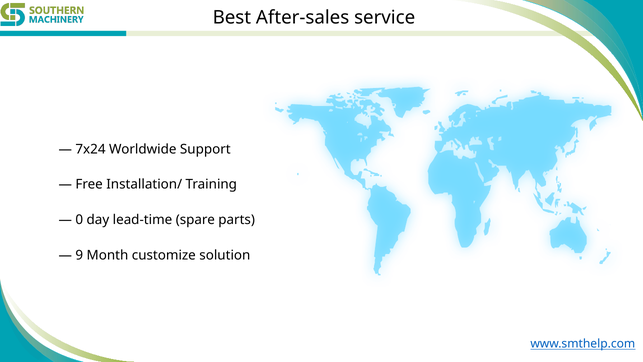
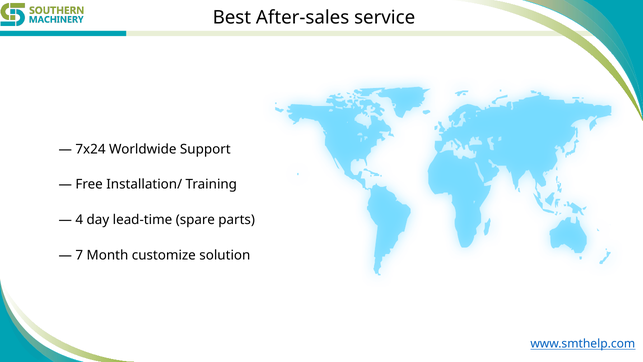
0: 0 -> 4 (79, 220)
9: 9 -> 7 (79, 255)
